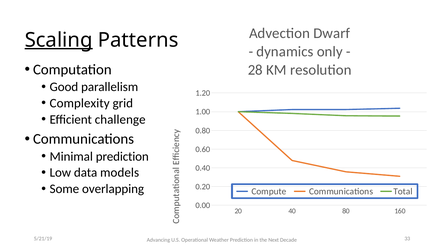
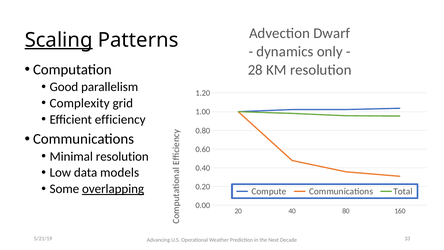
challenge: challenge -> efficiency (120, 119)
Minimal prediction: prediction -> resolution (122, 156)
overlapping underline: none -> present (113, 189)
